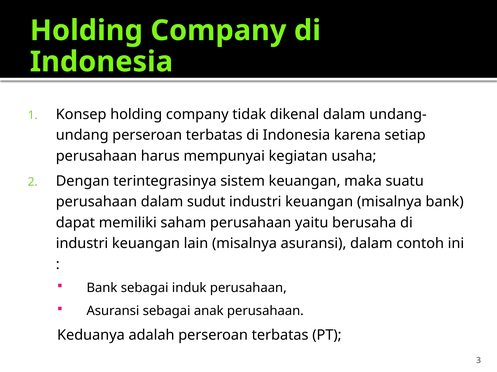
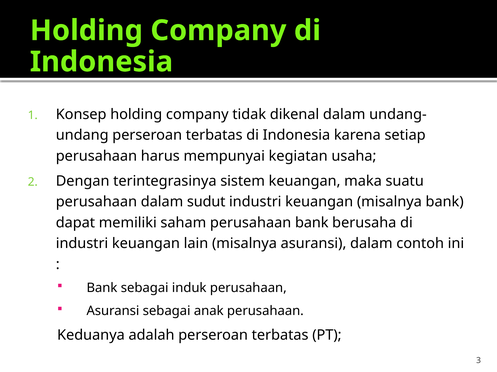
perusahaan yaitu: yaitu -> bank (312, 223)
